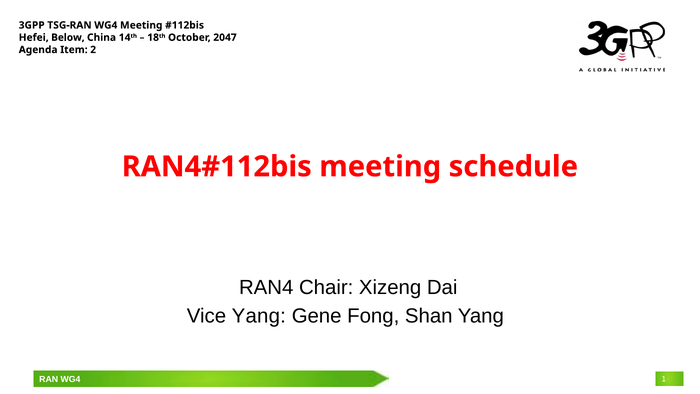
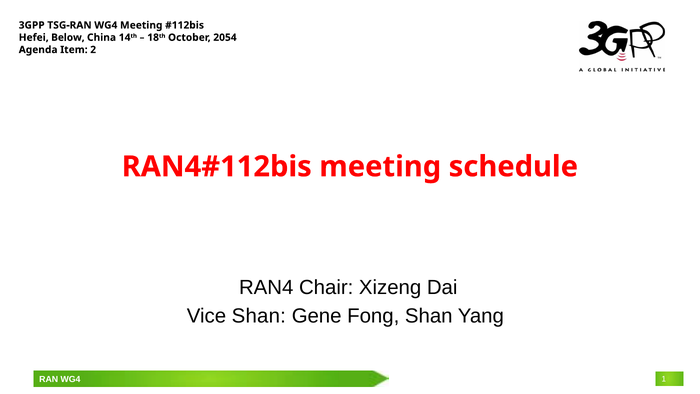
2047: 2047 -> 2054 (225, 37)
Vice Yang: Yang -> Shan (259, 316)
